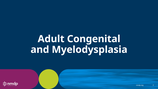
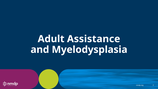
Congenital: Congenital -> Assistance (94, 39)
